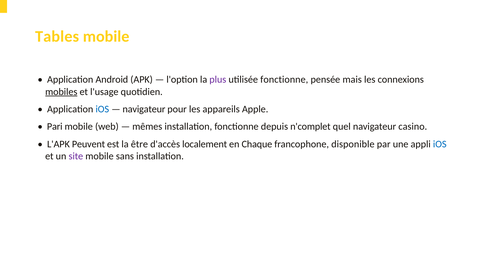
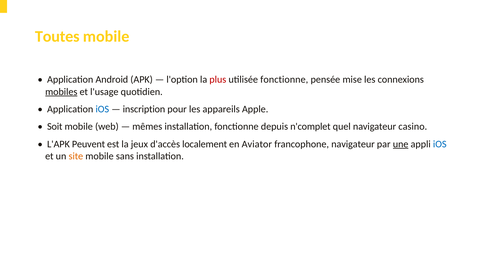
Tables: Tables -> Toutes (57, 36)
plus colour: purple -> red (218, 80)
mais: mais -> mise (352, 80)
navigateur: navigateur -> inscription (144, 109)
Pari: Pari -> Soit (55, 127)
être: être -> jeux (139, 144)
Chaque: Chaque -> Aviator (257, 144)
francophone disponible: disponible -> navigateur (353, 144)
une underline: none -> present (401, 144)
site colour: purple -> orange (76, 156)
